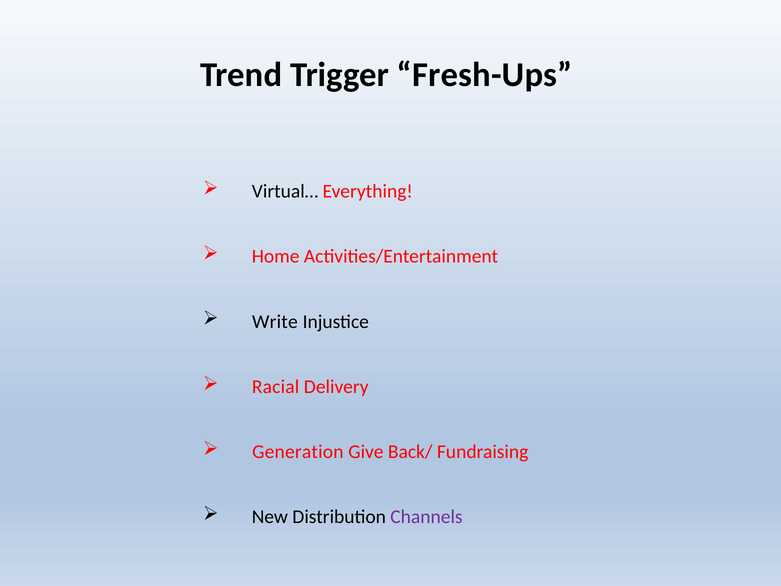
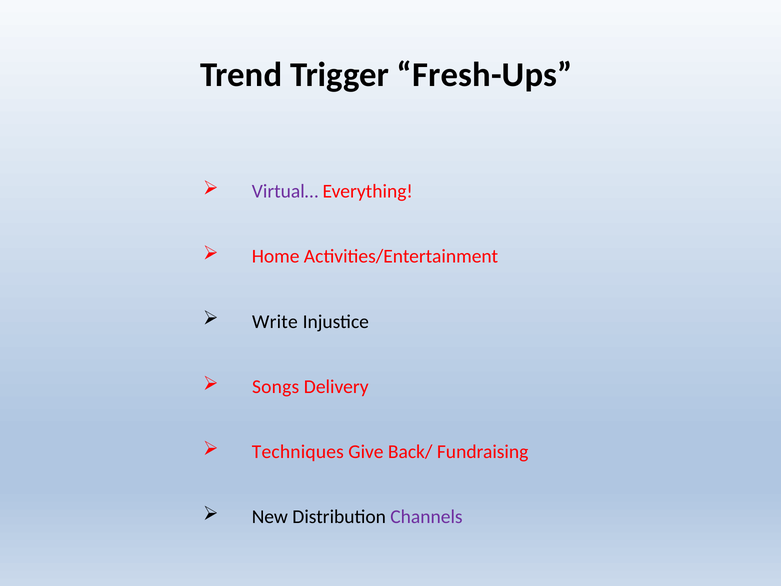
Virtual… colour: black -> purple (285, 191)
Racial: Racial -> Songs (276, 387)
Generation: Generation -> Techniques (298, 452)
